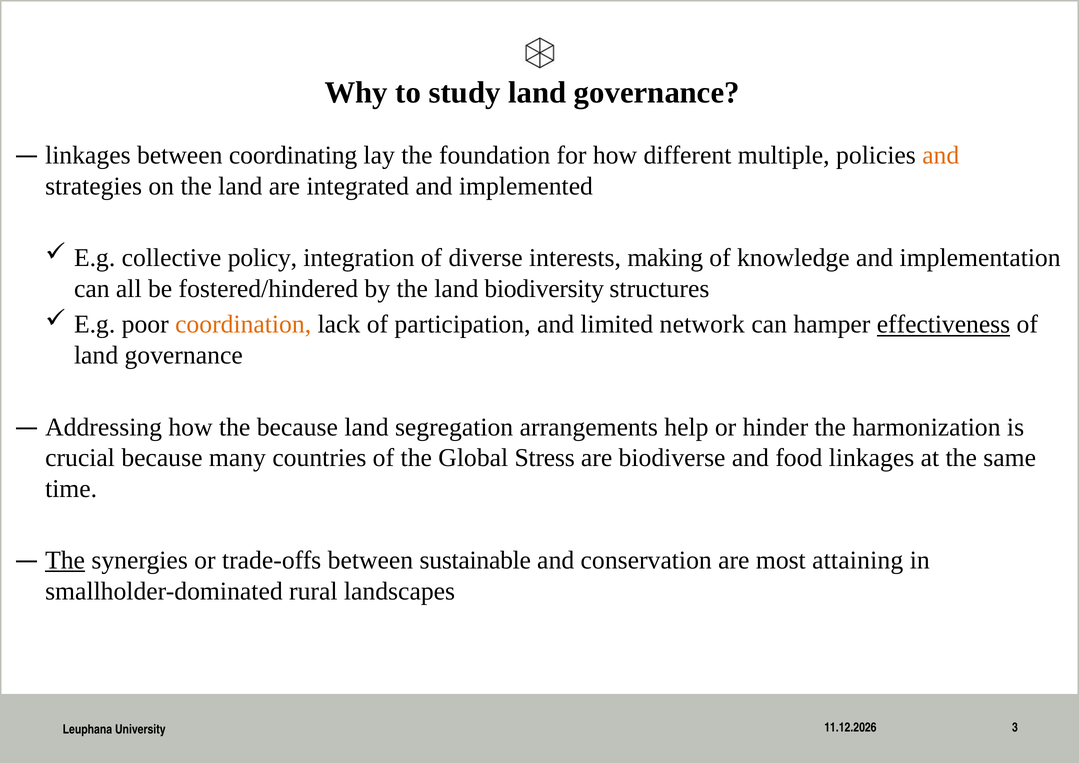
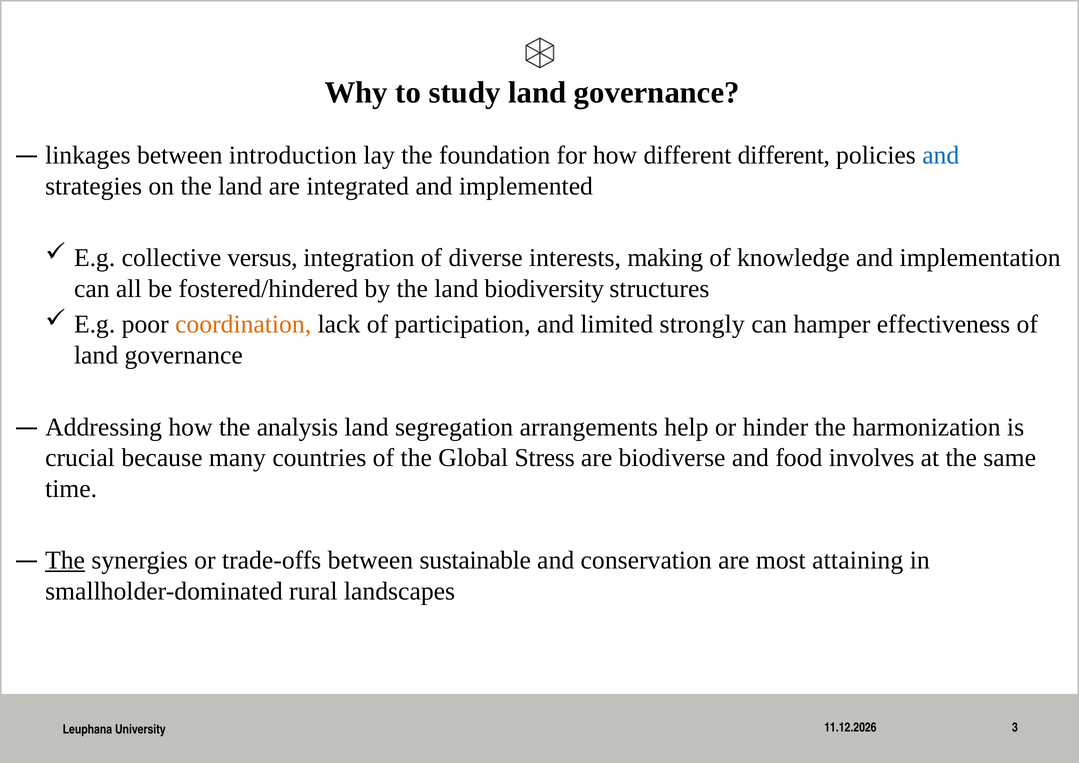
coordinating: coordinating -> introduction (293, 155)
different multiple: multiple -> different (784, 155)
and colour: orange -> blue (941, 155)
policy: policy -> versus (262, 258)
network: network -> strongly (702, 324)
effectiveness underline: present -> none (943, 324)
the because: because -> analysis (297, 427)
food linkages: linkages -> involves (872, 458)
